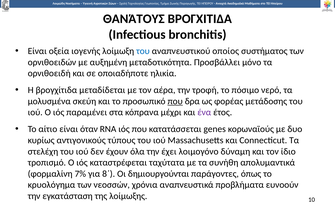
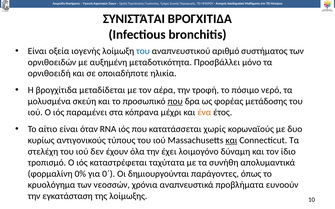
ΘΑΝΆΤΟΥΣ: ΘΑΝΆΤΟΥΣ -> ΣΥΝΙΣΤΆΤΑΙ (134, 19)
οποίος: οποίος -> αριθμό (226, 51)
ένα colour: purple -> orange (204, 113)
genes: genes -> χωρίς (215, 129)
και underline: none -> present (231, 141)
7%: 7% -> 0% (80, 174)
8΄: 8΄ -> 0΄ (109, 174)
